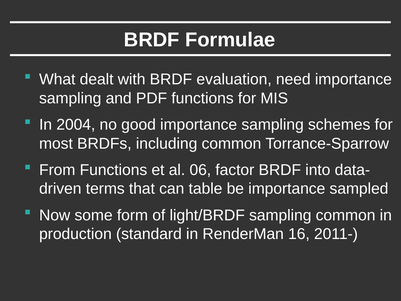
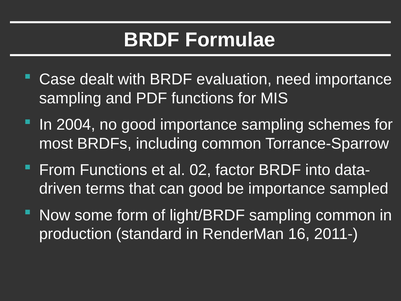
What: What -> Case (57, 79)
06: 06 -> 02 (200, 170)
can table: table -> good (206, 189)
